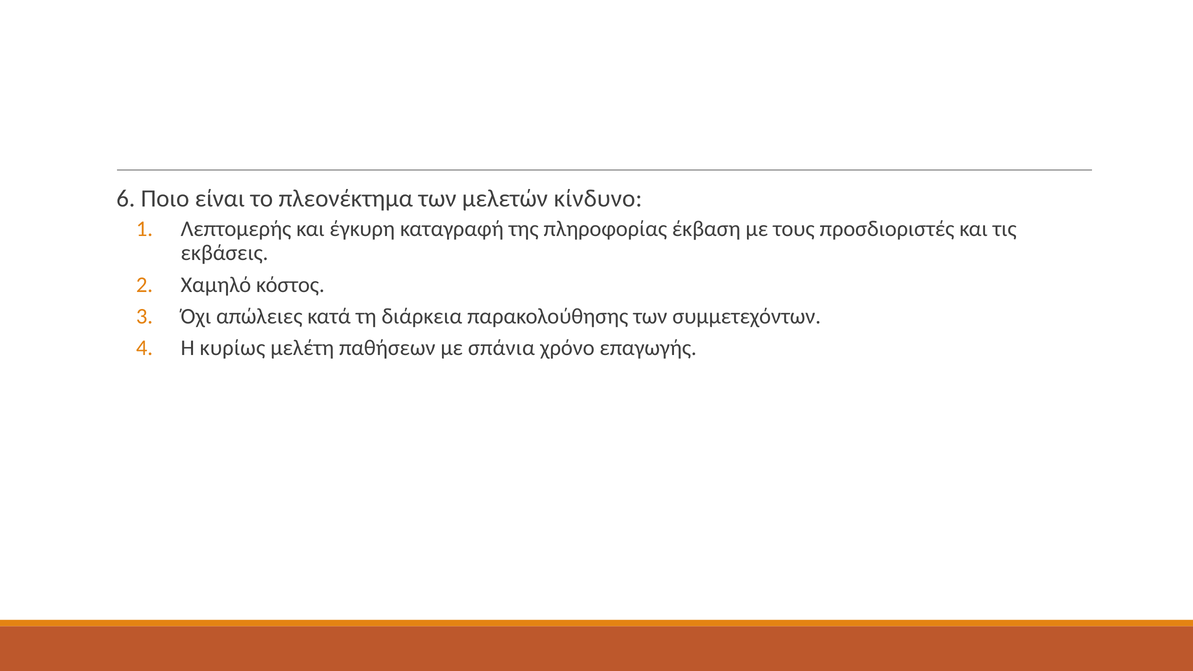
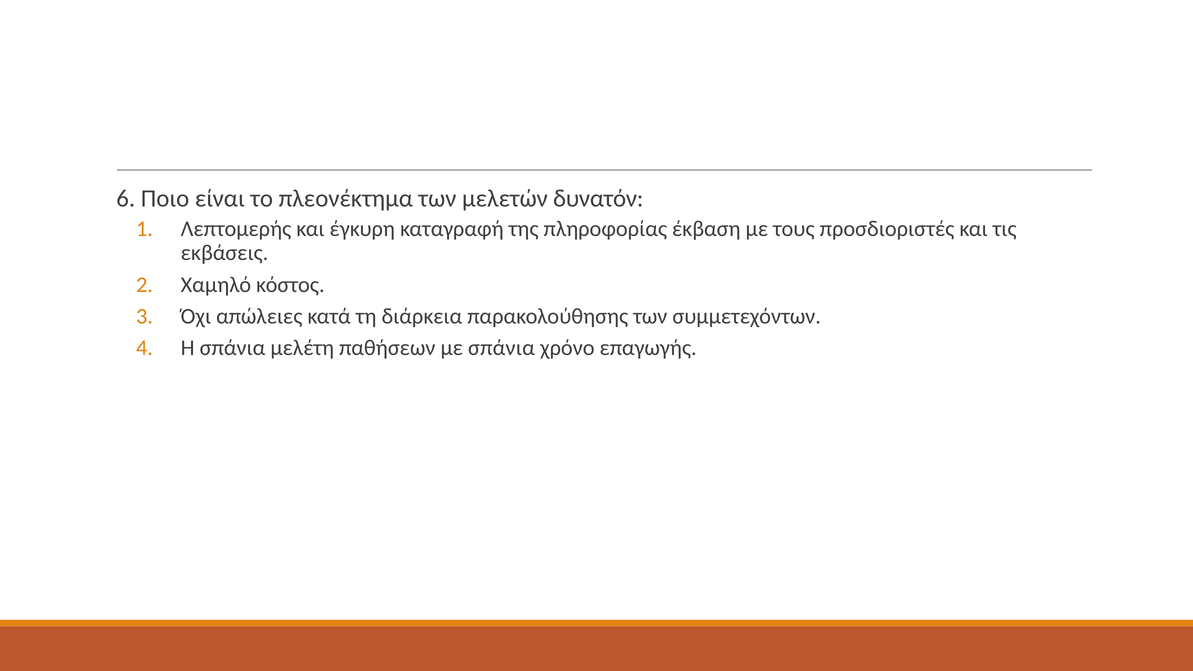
κίνδυνο: κίνδυνο -> δυνατόν (598, 198)
Η κυρίως: κυρίως -> σπάνια (233, 348)
